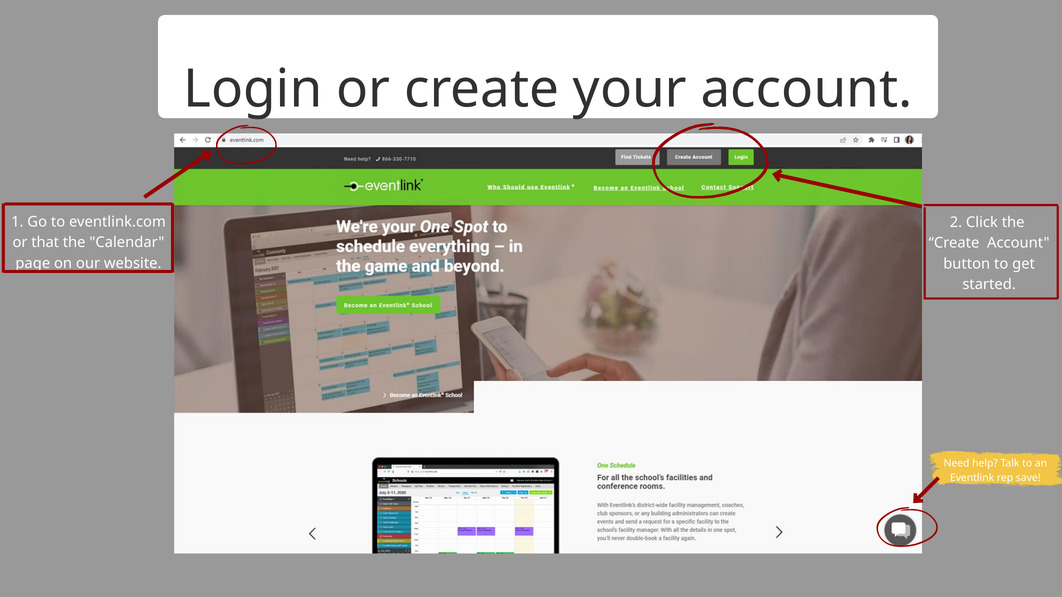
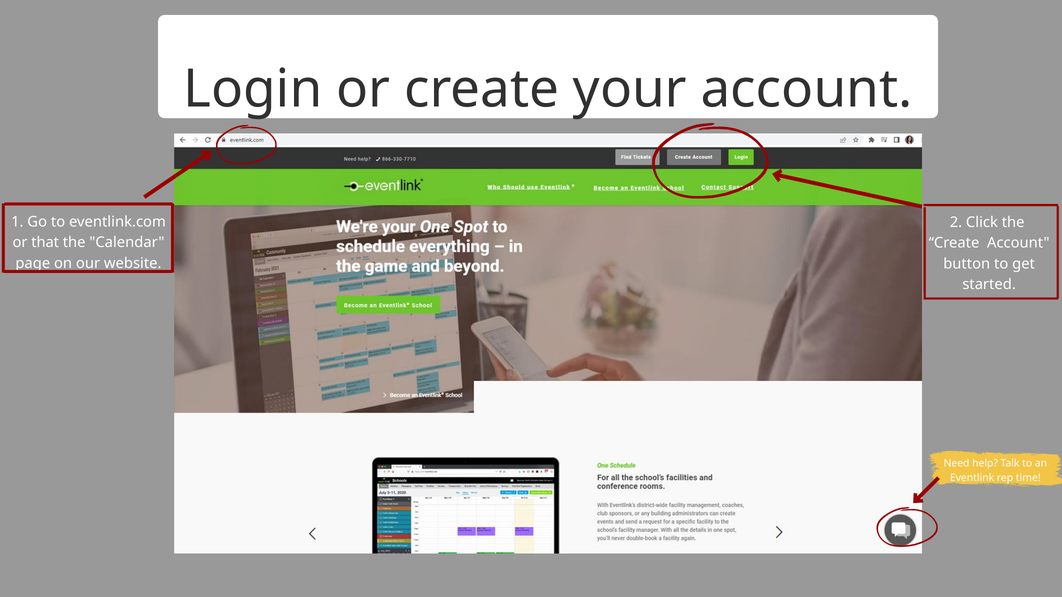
save: save -> time (1028, 478)
